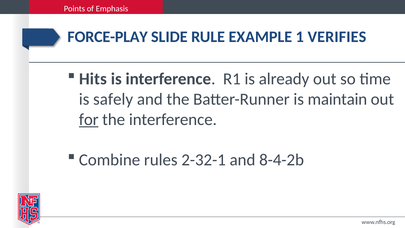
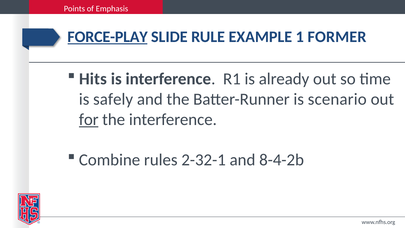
FORCE-PLAY underline: none -> present (108, 37)
VERIFIES: VERIFIES -> FORMER (337, 37)
maintain: maintain -> scenario (337, 99)
